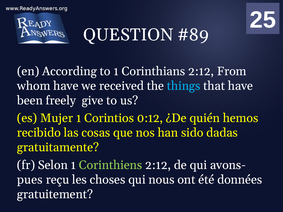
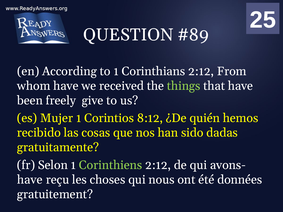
things colour: light blue -> light green (184, 86)
0:12: 0:12 -> 8:12 (150, 118)
pues: pues -> have (30, 180)
